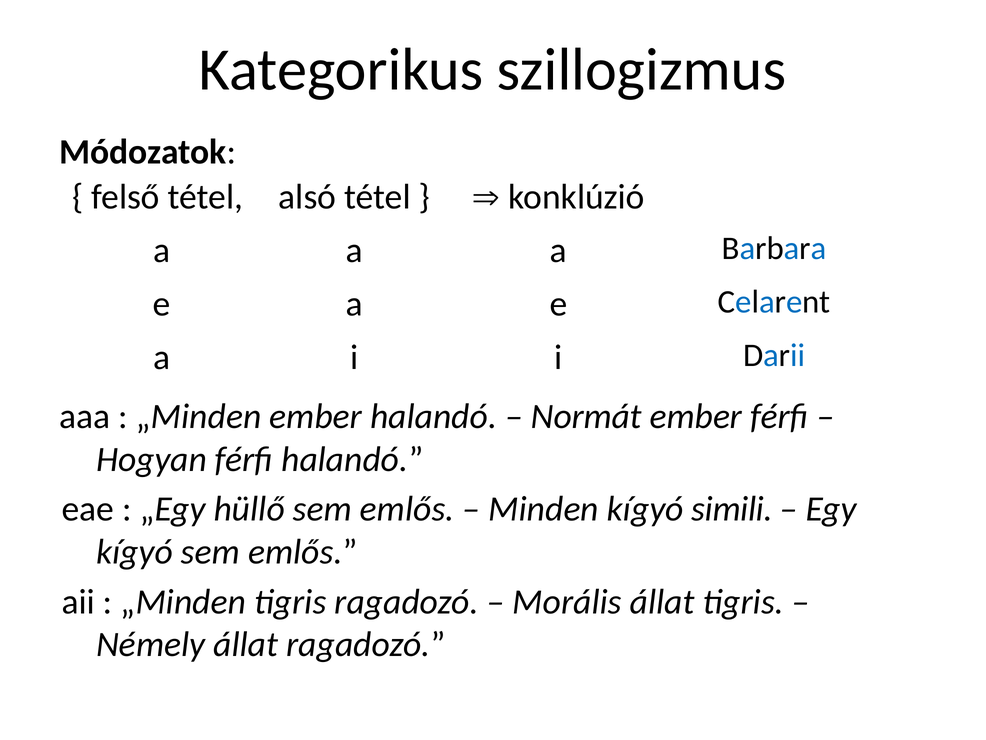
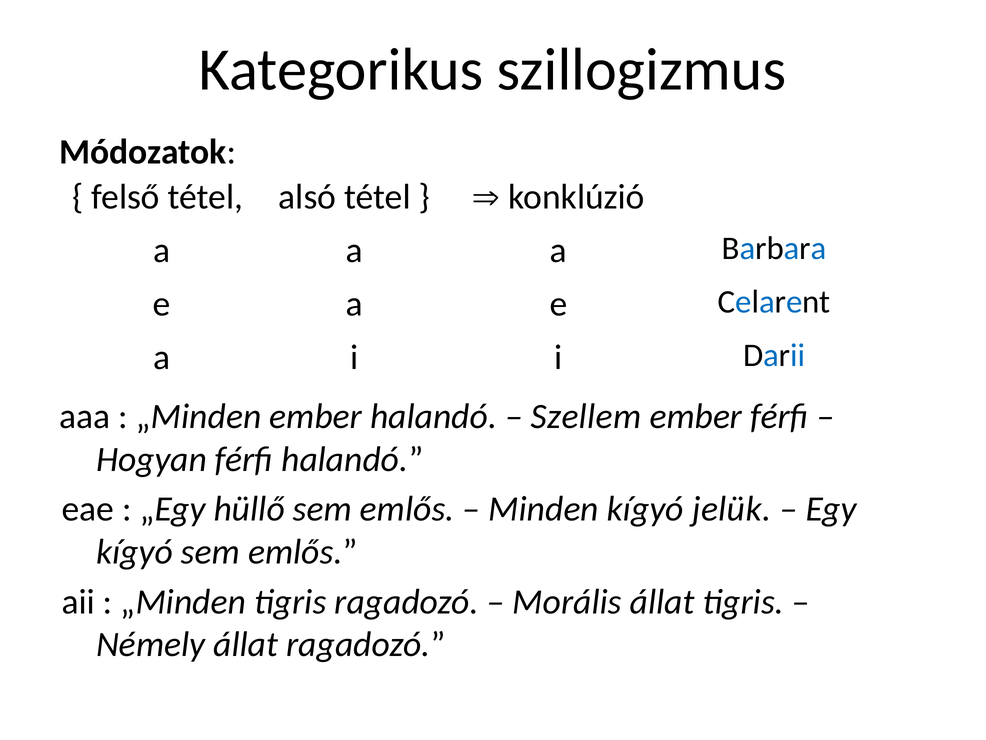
Normát: Normát -> Szellem (586, 416)
simili: simili -> jelük (732, 509)
